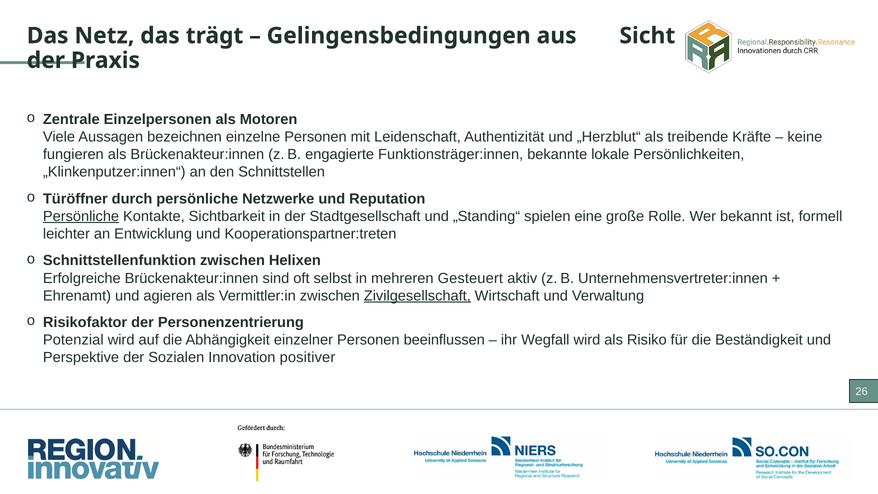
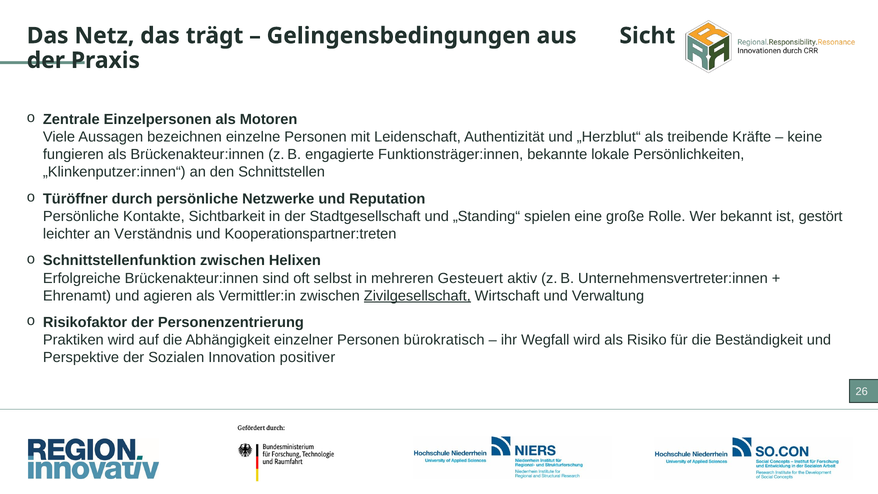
Persönliche underline: present -> none (81, 216)
formell: formell -> gestört (821, 216)
Entwicklung: Entwicklung -> Verständnis (153, 234)
Potenzial: Potenzial -> Praktiken (73, 340)
beeinflussen: beeinflussen -> bürokratisch (444, 340)
